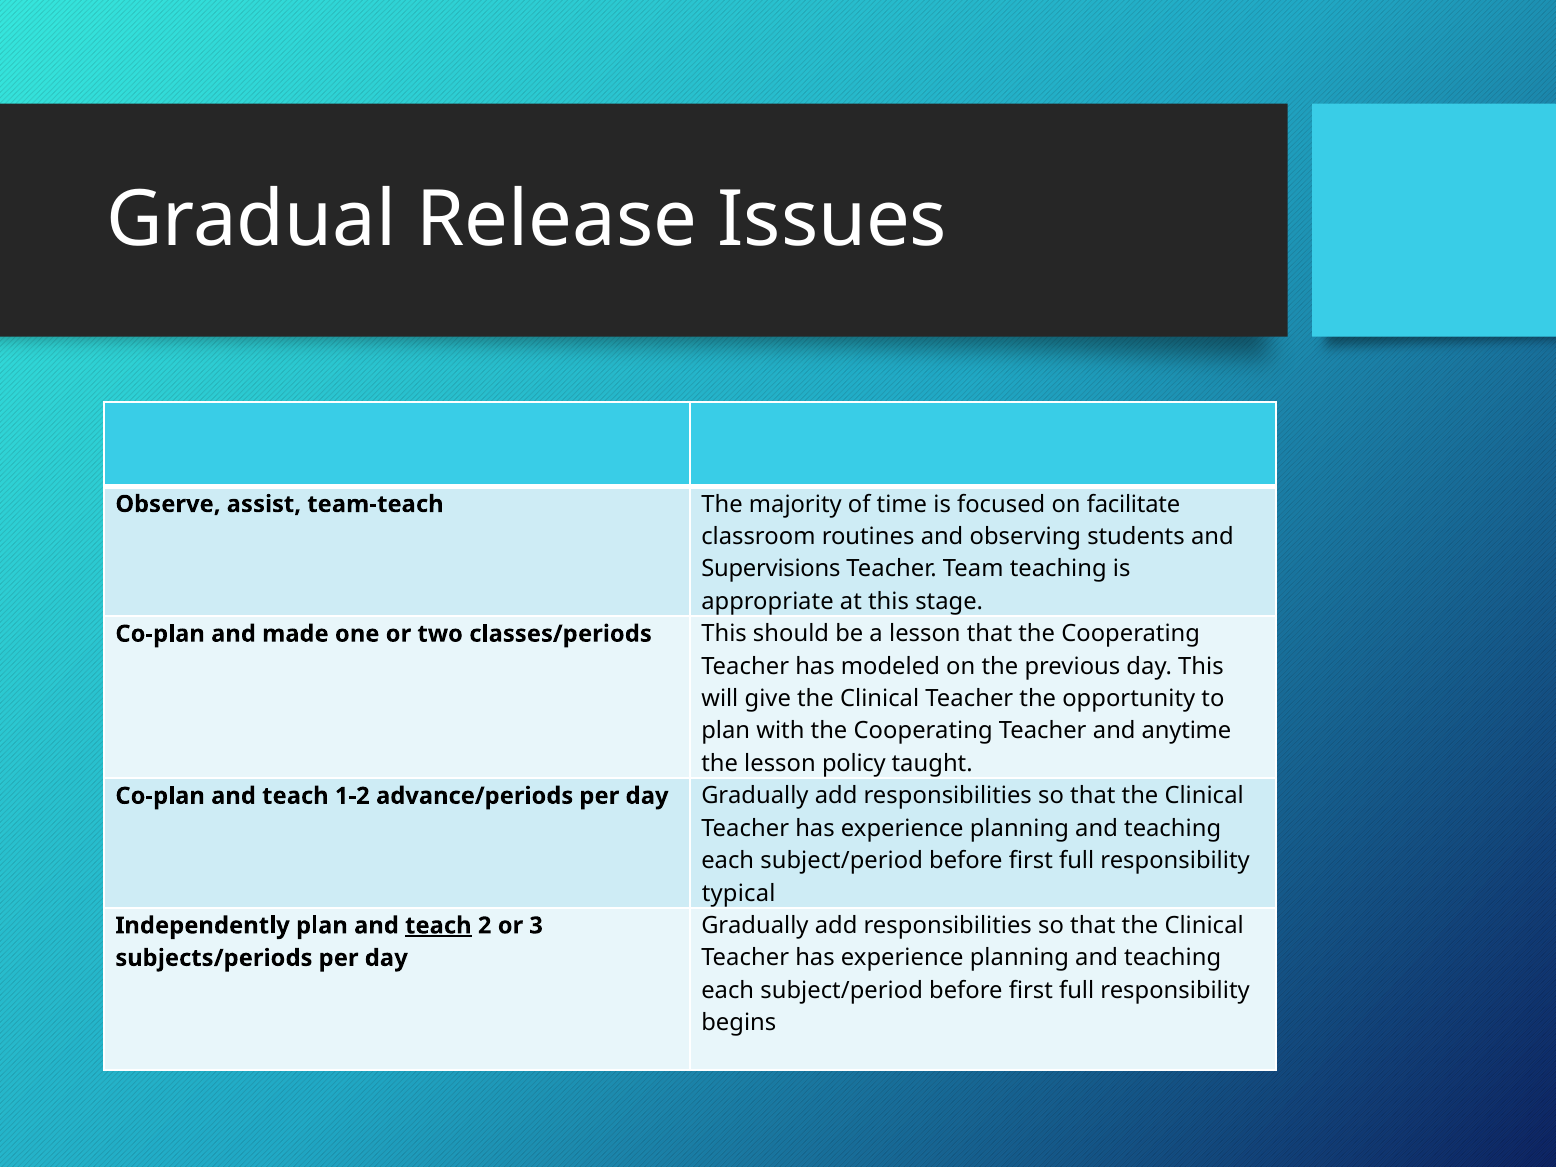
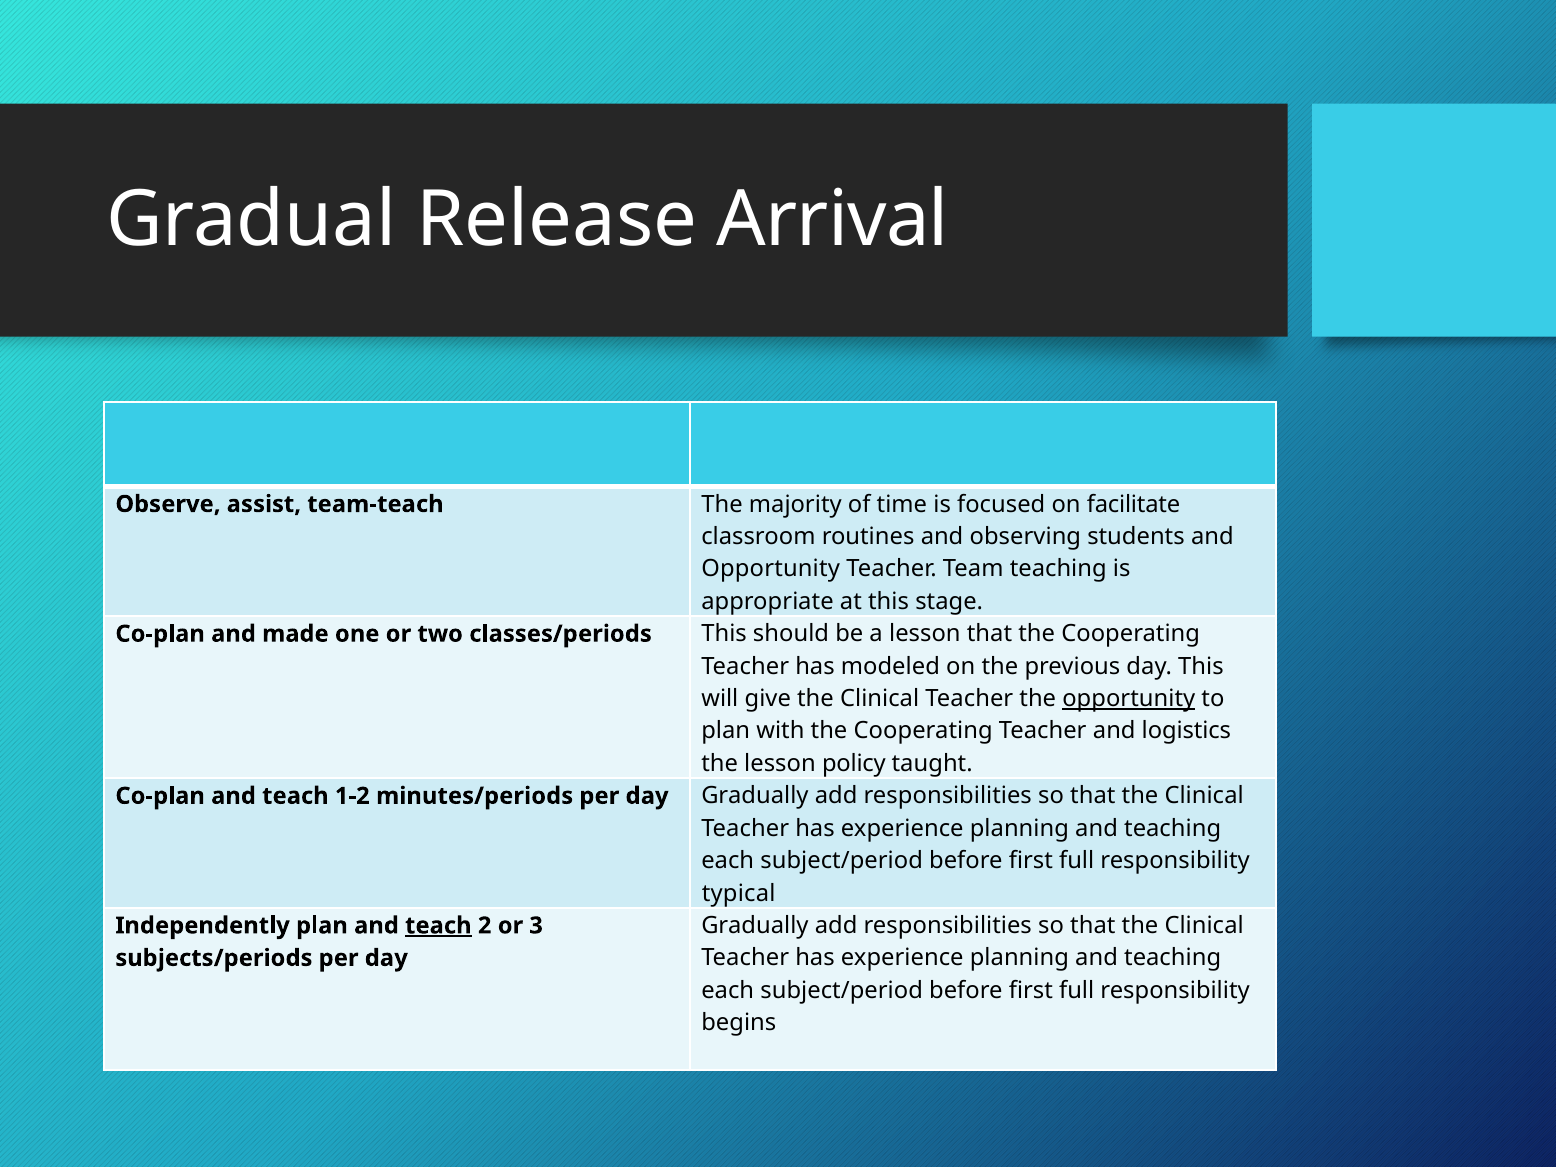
Issues: Issues -> Arrival (833, 220)
Supervisions: Supervisions -> Opportunity (771, 569)
opportunity underline: none -> present (1129, 699)
anytime: anytime -> logistics (1186, 731)
advance/periods: advance/periods -> minutes/periods (475, 796)
